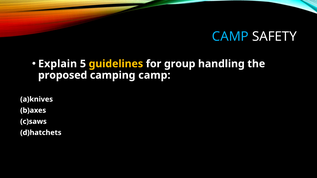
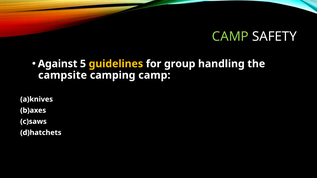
CAMP colour: light blue -> light green (230, 37)
Explain: Explain -> Against (58, 64)
proposed: proposed -> campsite (63, 75)
